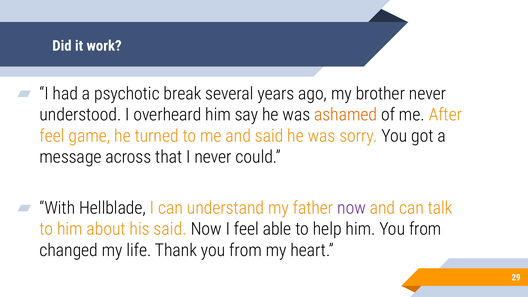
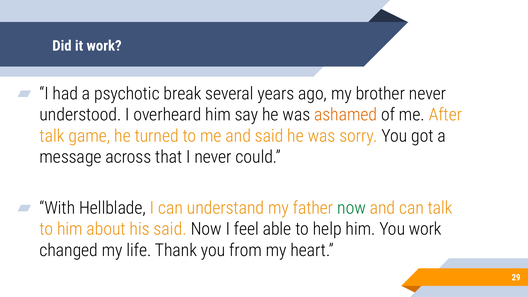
feel: feel -> talk (52, 136)
now colour: purple -> green (352, 208)
him You from: from -> work (425, 229)
